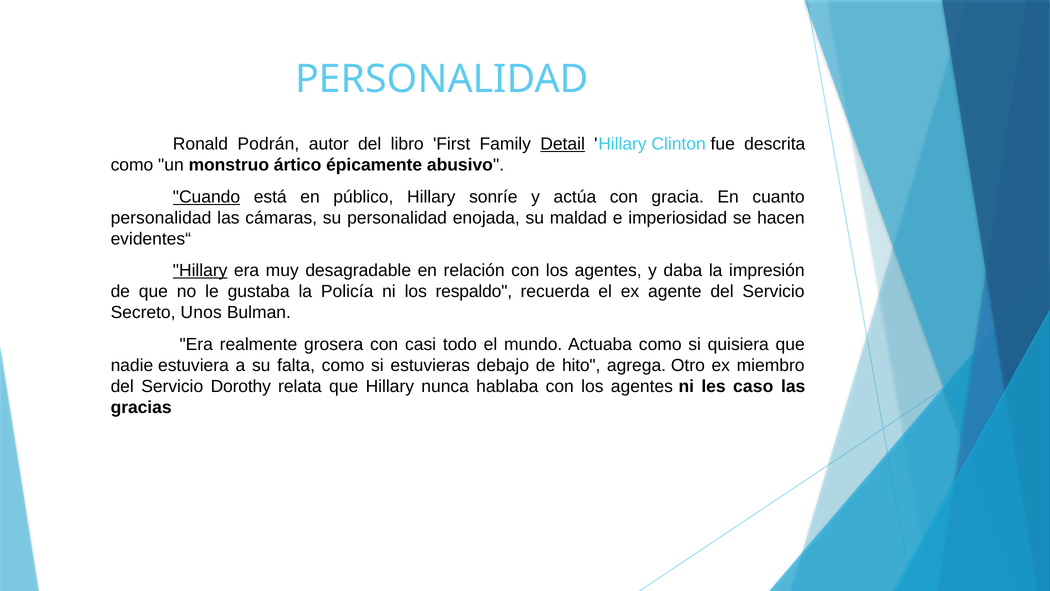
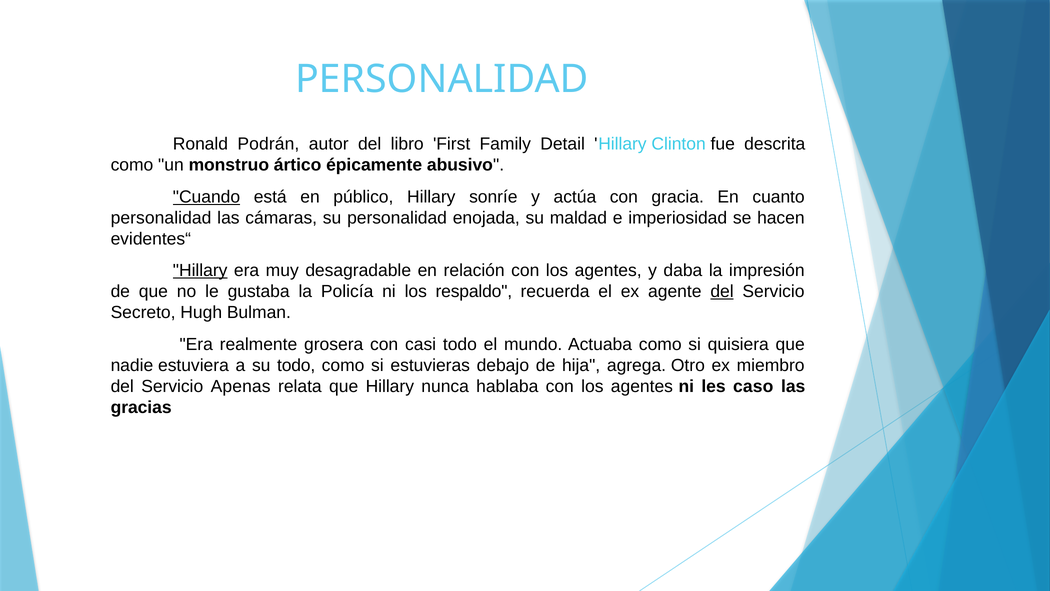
Detail underline: present -> none (563, 144)
del underline: none -> present (722, 291)
Unos: Unos -> Hugh (201, 312)
su falta: falta -> todo (296, 365)
hito: hito -> hija (581, 365)
Dorothy: Dorothy -> Apenas (241, 386)
